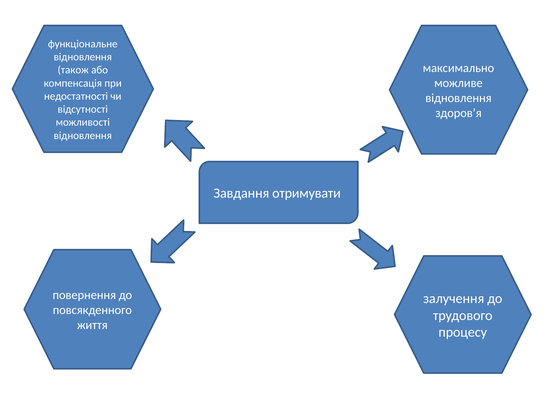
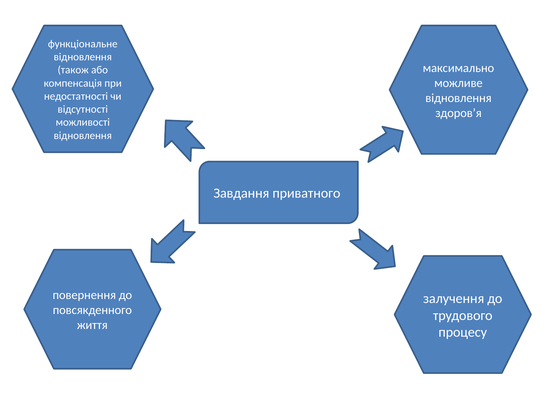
отримувати: отримувати -> приватного (306, 193)
